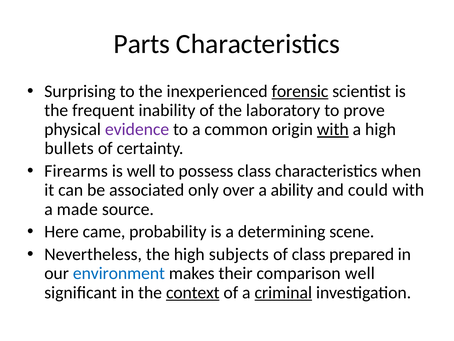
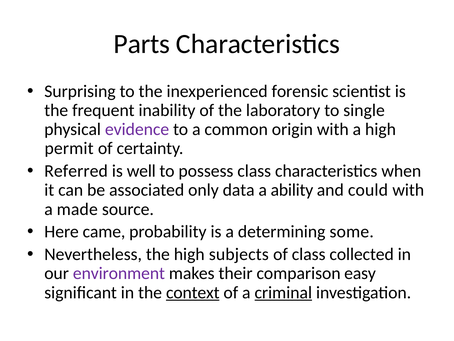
forensic underline: present -> none (300, 91)
prove: prove -> single (364, 110)
with underline: present -> none (333, 129)
bullets: bullets -> permit (69, 148)
Firearms: Firearms -> Referred (76, 171)
over: over -> data (239, 190)
scene: scene -> some (352, 231)
prepared: prepared -> collected (362, 254)
environment colour: blue -> purple (119, 273)
comparison well: well -> easy (360, 273)
